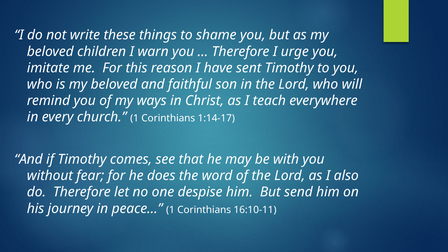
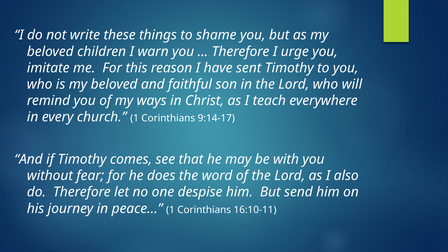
1:14-17: 1:14-17 -> 9:14-17 (216, 118)
